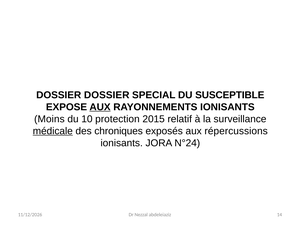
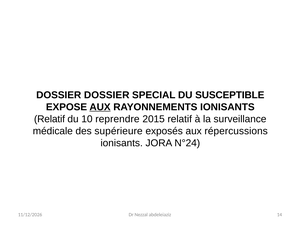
Moins: Moins -> Relatif (49, 119)
protection: protection -> reprendre (117, 119)
médicale underline: present -> none (53, 131)
chroniques: chroniques -> supérieure (119, 131)
